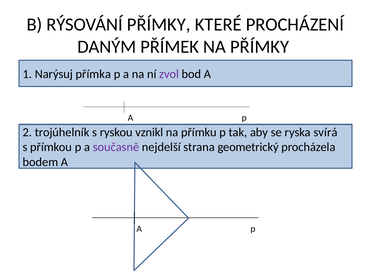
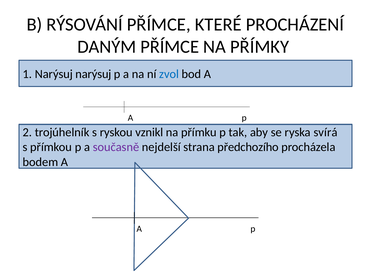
RÝSOVÁNÍ PŘÍMKY: PŘÍMKY -> PŘÍMCE (159, 24)
DANÝM PŘÍMEK: PŘÍMEK -> PŘÍMCE (170, 47)
Narýsuj přímka: přímka -> narýsuj (93, 74)
zvol colour: purple -> blue (169, 74)
geometrický: geometrický -> předchozího (248, 147)
